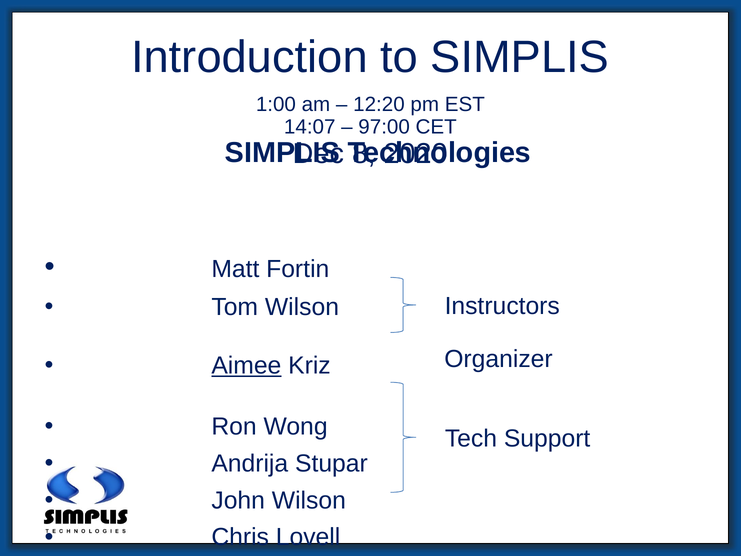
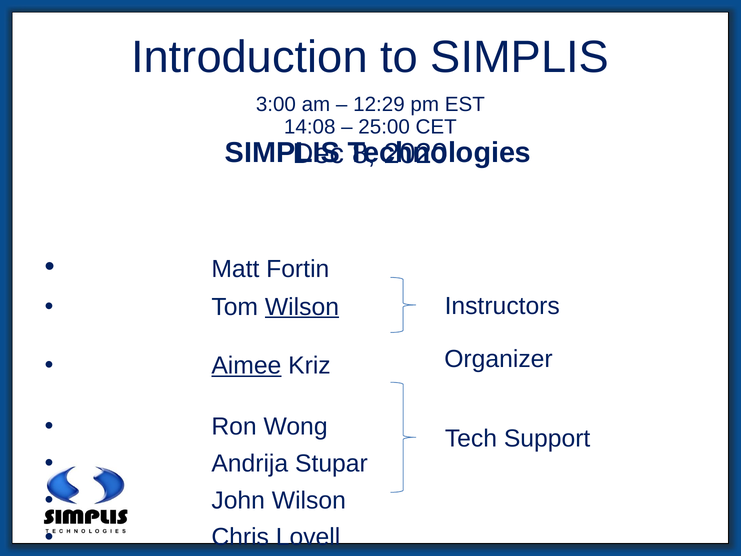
1:00: 1:00 -> 3:00 (276, 105)
12:20: 12:20 -> 12:29 (379, 105)
14:07: 14:07 -> 14:08 (310, 127)
97:00: 97:00 -> 25:00 (384, 127)
Wilson underline: none -> present (302, 307)
